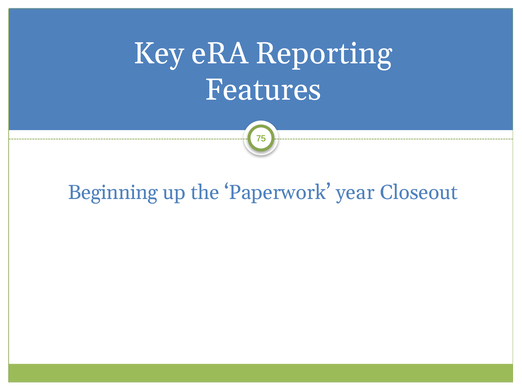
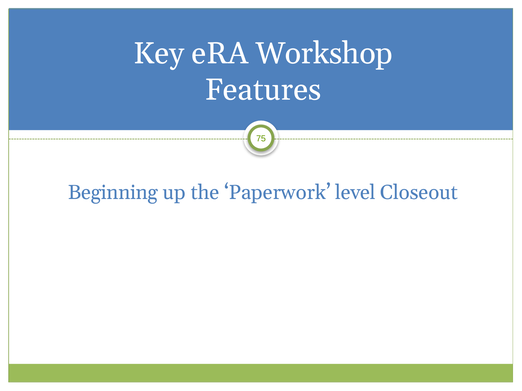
Reporting: Reporting -> Workshop (324, 53)
year: year -> level (355, 193)
